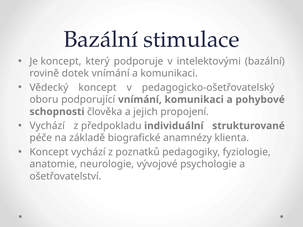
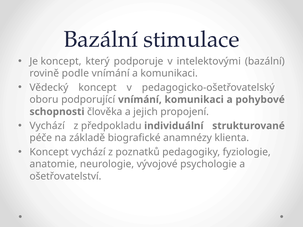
dotek: dotek -> podle (75, 73)
